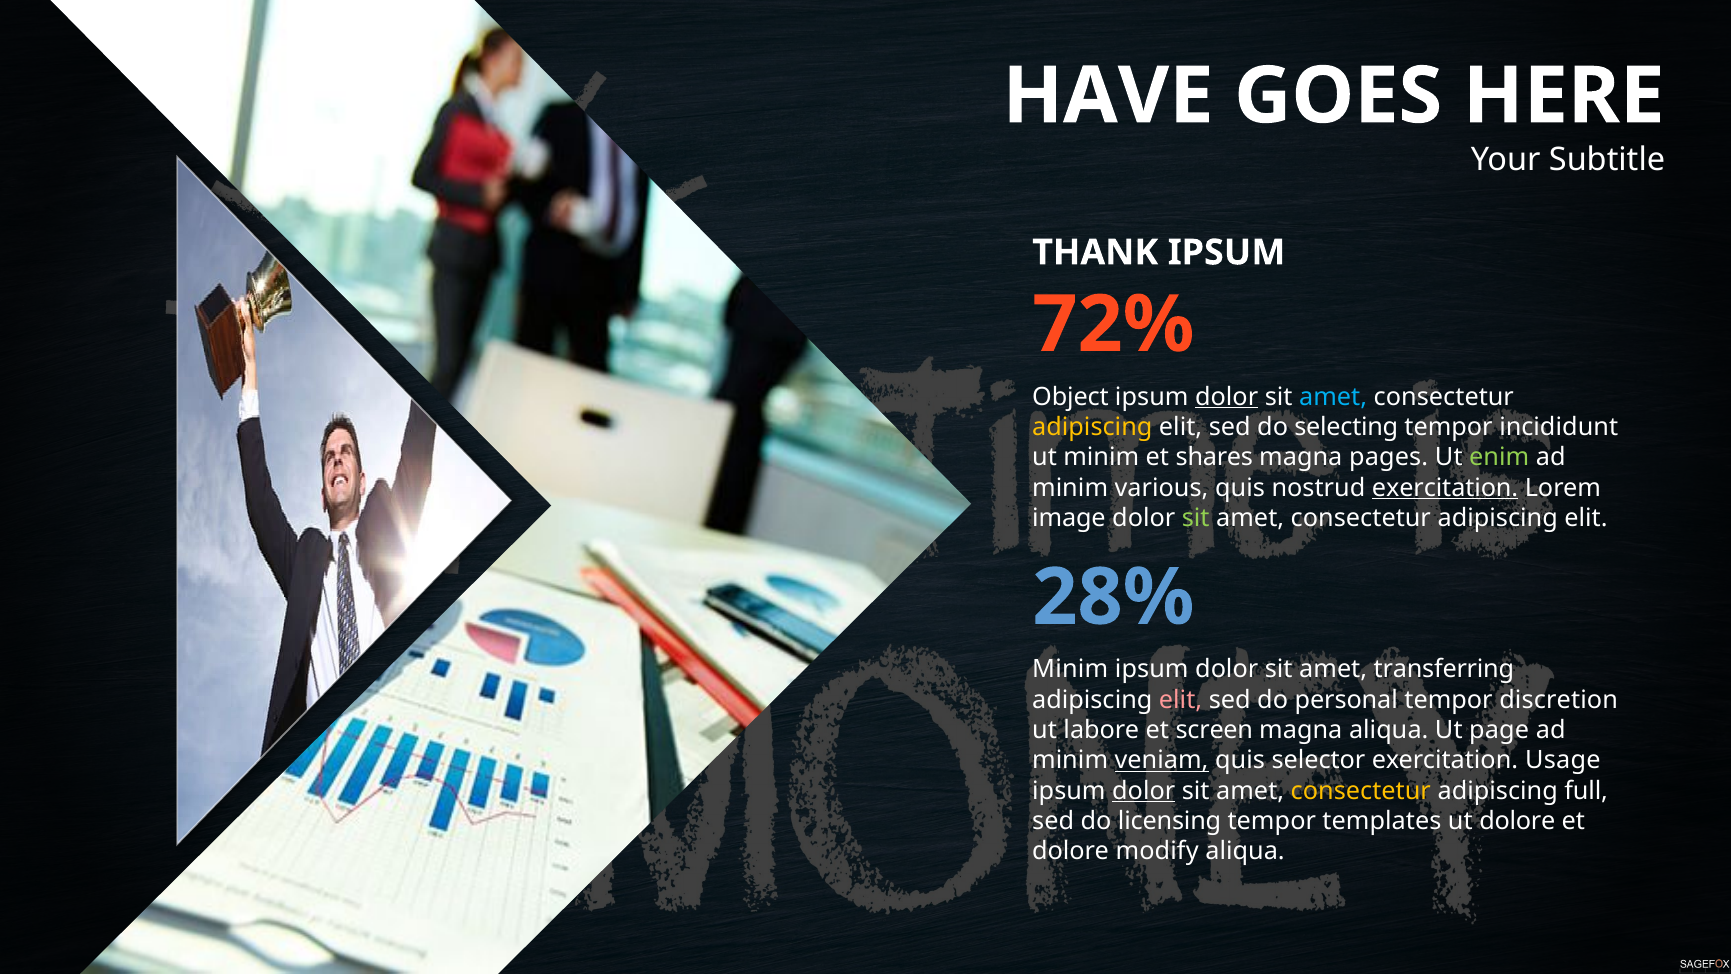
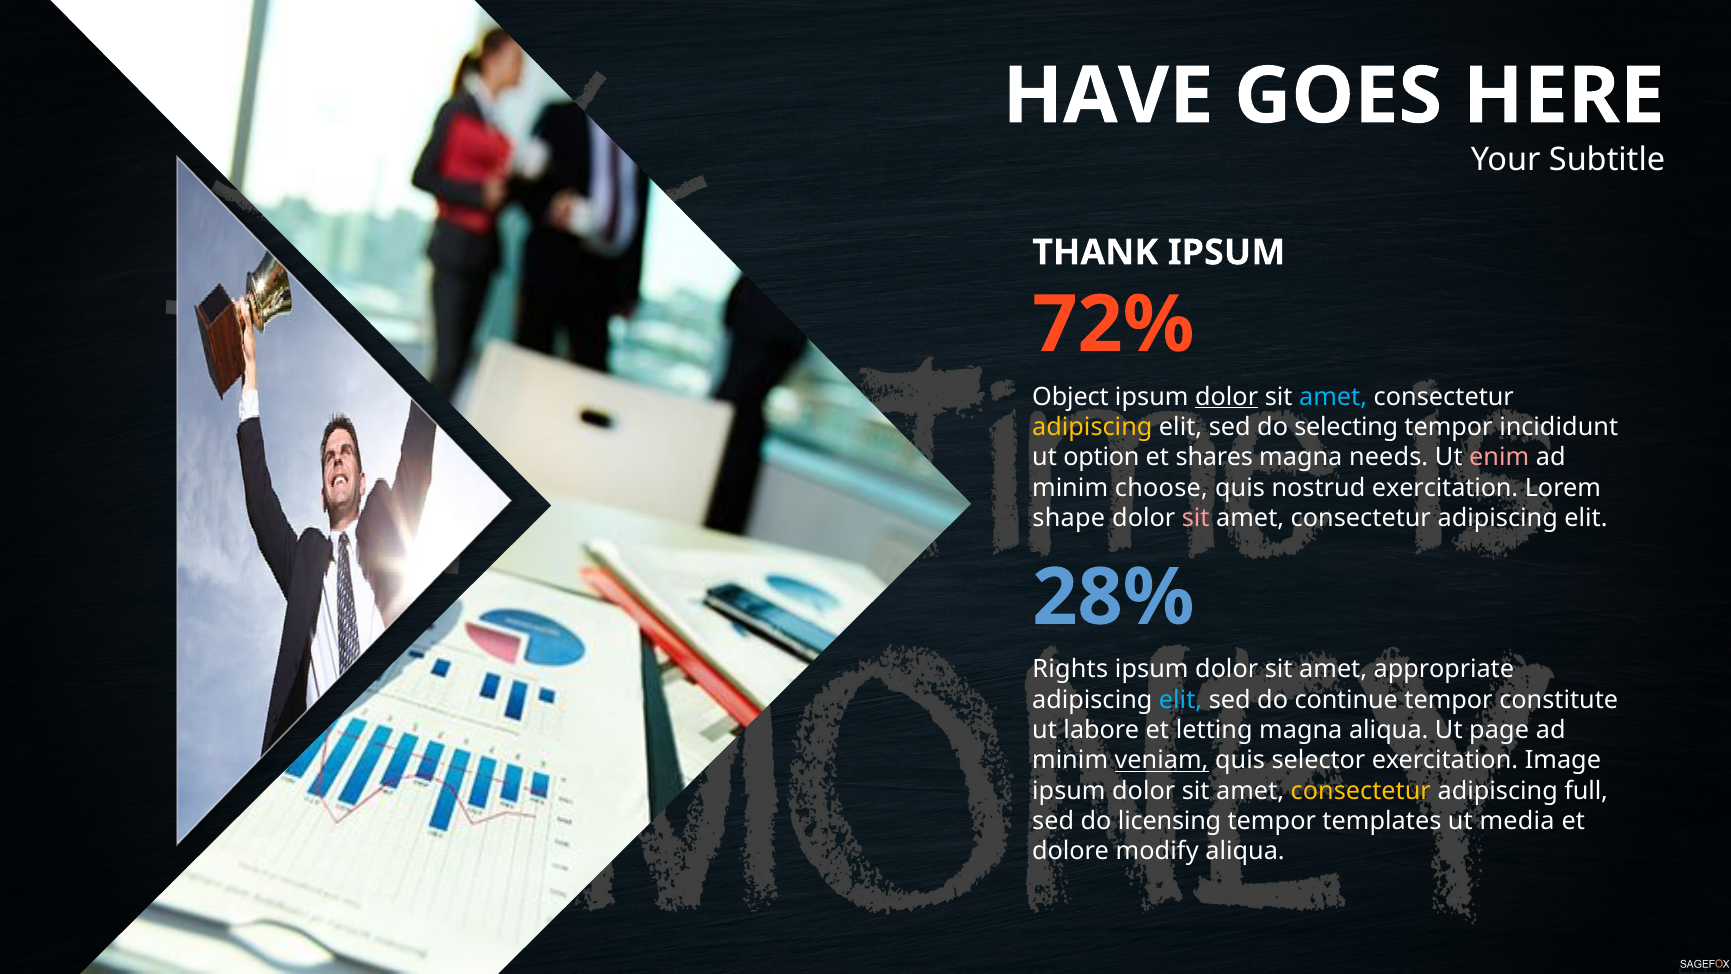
ut minim: minim -> option (1101, 457)
pages: pages -> needs (1389, 457)
enim colour: light green -> pink (1499, 457)
various: various -> choose (1161, 488)
exercitation underline: present -> none (1445, 488)
image: image -> shape (1069, 518)
sit colour: light green -> pink (1196, 518)
Minim: Minim -> Rights (1070, 669)
transferring: transferring -> appropriate (1444, 669)
elit colour: pink -> light blue (1181, 700)
personal: personal -> continue (1346, 700)
discretion: discretion -> constitute (1559, 700)
screen: screen -> letting (1214, 730)
Usage: Usage -> Image (1563, 760)
dolor underline: present -> none (1144, 791)
ut dolore: dolore -> media (1517, 821)
